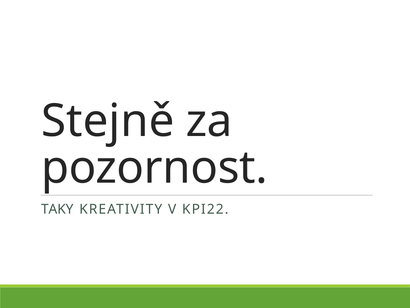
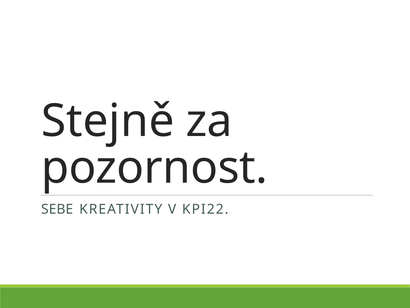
TAKY: TAKY -> SEBE (57, 209)
